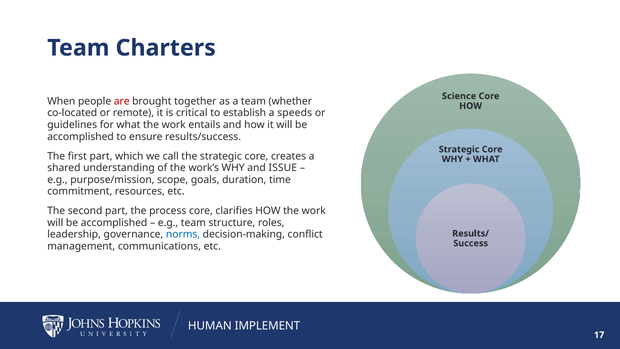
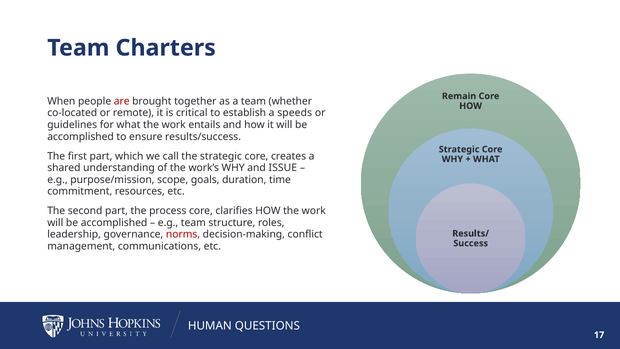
Science: Science -> Remain (459, 96)
norms colour: blue -> red (183, 234)
IMPLEMENT: IMPLEMENT -> QUESTIONS (267, 326)
